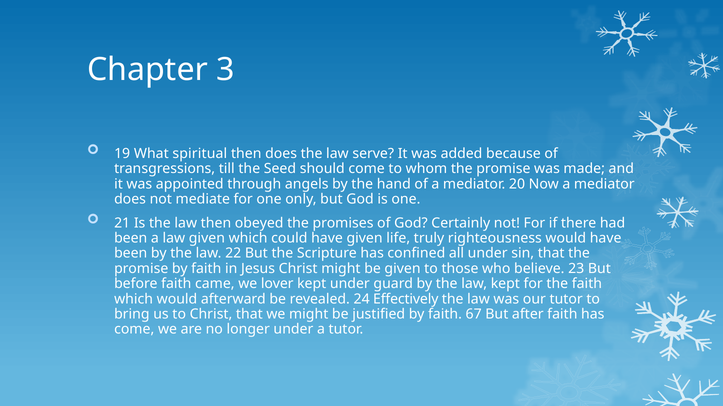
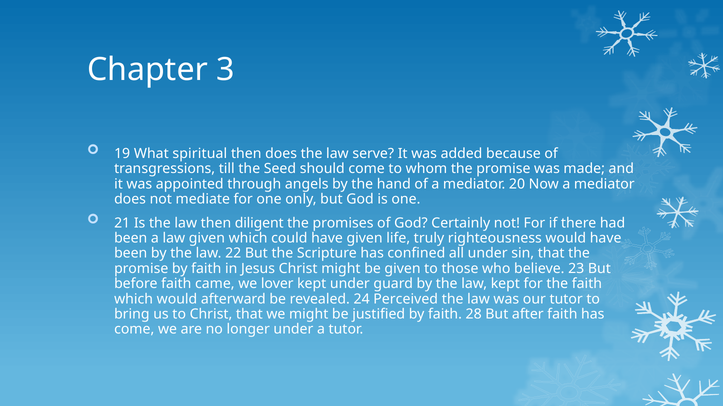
obeyed: obeyed -> diligent (259, 223)
Effectively: Effectively -> Perceived (406, 299)
67: 67 -> 28 (474, 315)
